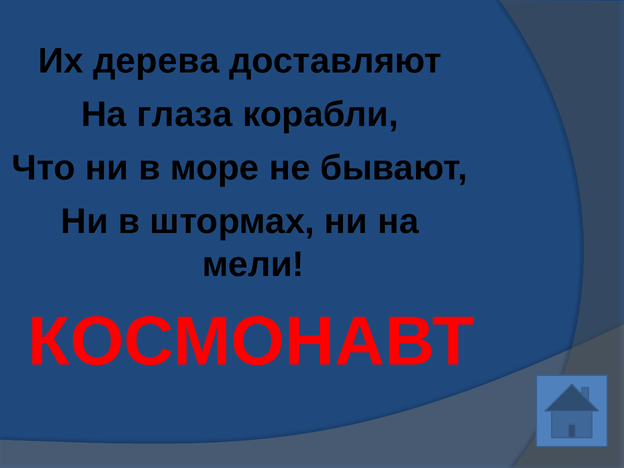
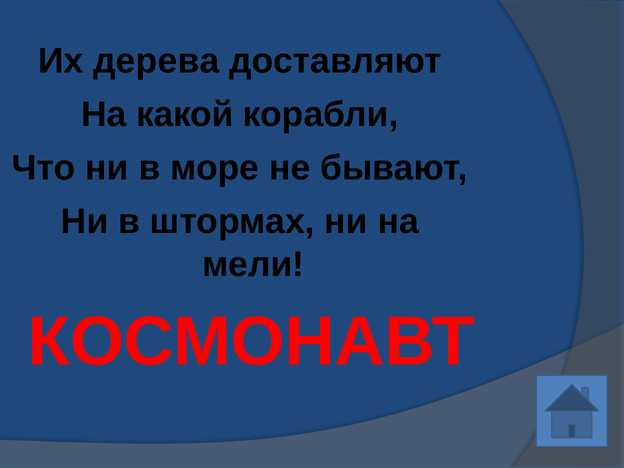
глаза: глаза -> какой (185, 115)
